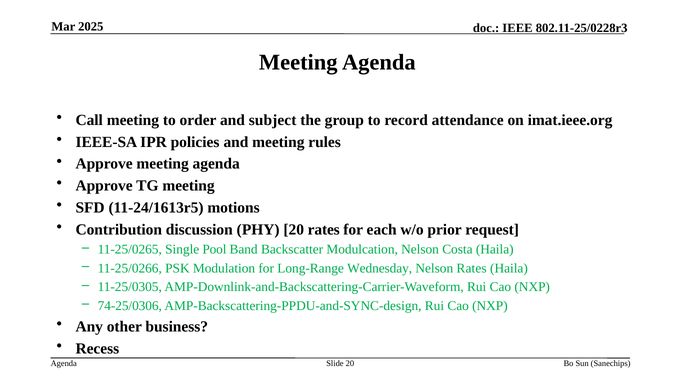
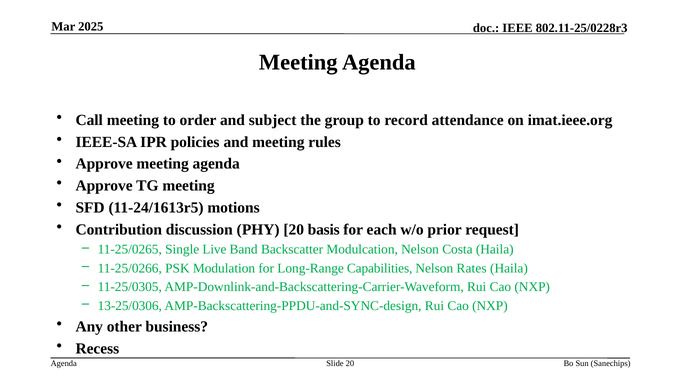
20 rates: rates -> basis (324, 230)
Pool: Pool -> Live (214, 250)
Wednesday: Wednesday -> Capabilities (380, 269)
74-25/0306: 74-25/0306 -> 13-25/0306 (130, 306)
